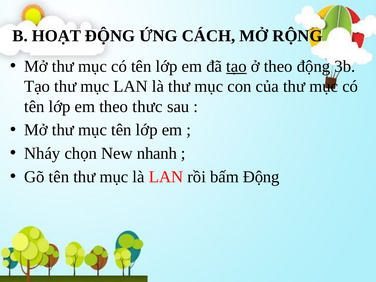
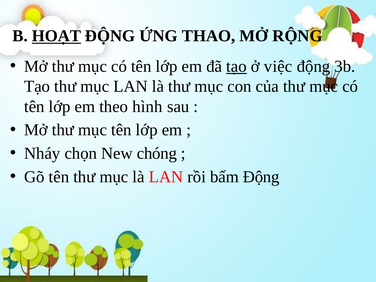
HOẠT underline: none -> present (56, 36)
CÁCH: CÁCH -> THAO (209, 36)
ở theo: theo -> việc (278, 66)
thưc: thưc -> hình (147, 107)
nhanh: nhanh -> chóng (157, 153)
